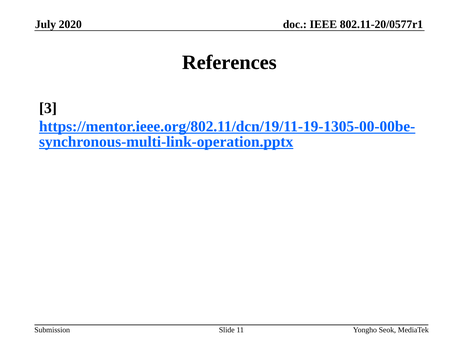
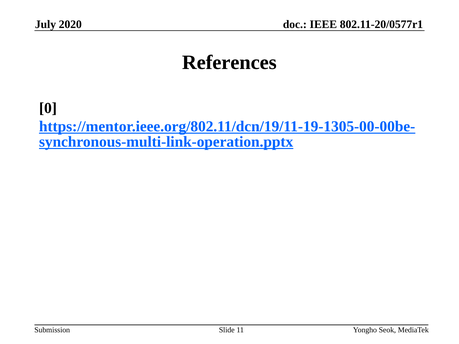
3: 3 -> 0 (48, 108)
